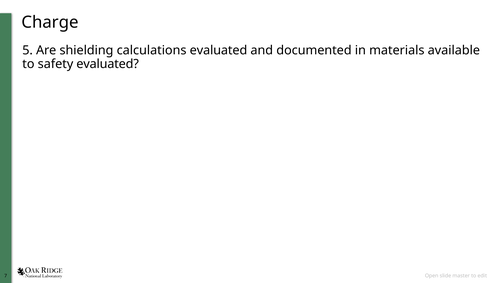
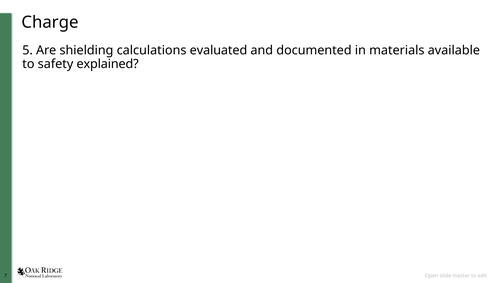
safety evaluated: evaluated -> explained (108, 64)
